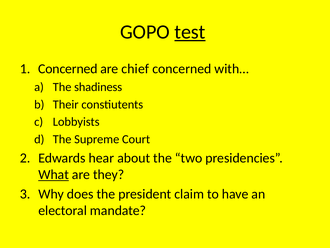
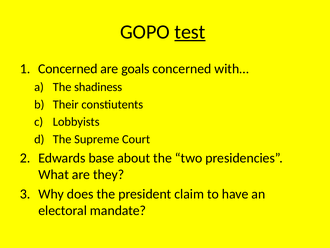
chief: chief -> goals (135, 69)
hear: hear -> base (101, 158)
What underline: present -> none (54, 174)
